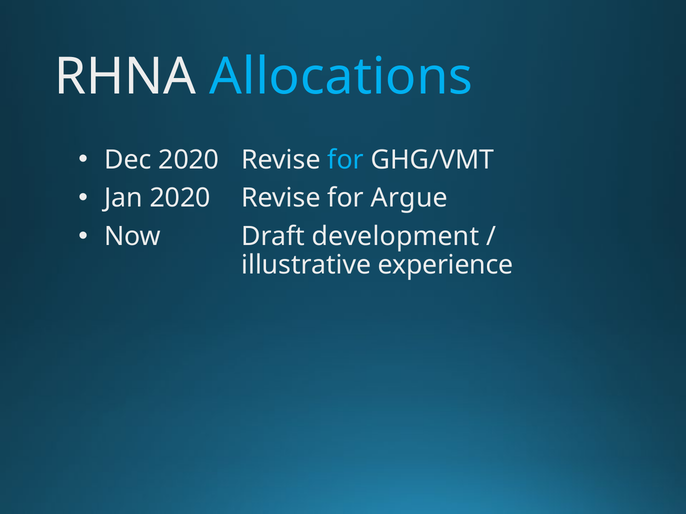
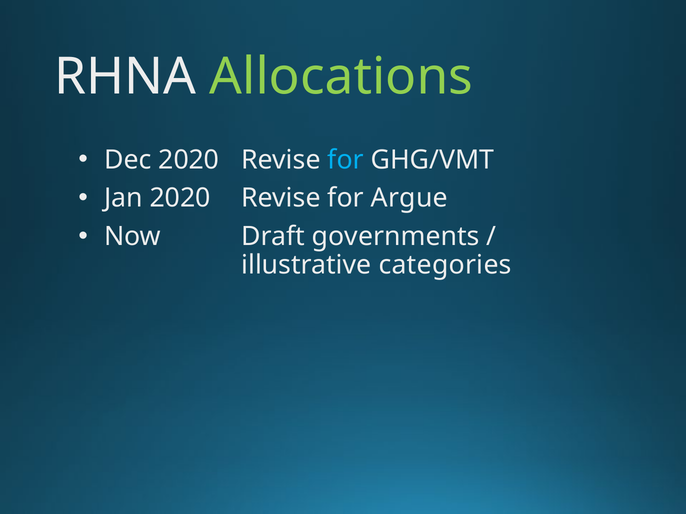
Allocations colour: light blue -> light green (341, 77)
development: development -> governments (396, 237)
experience: experience -> categories (445, 265)
